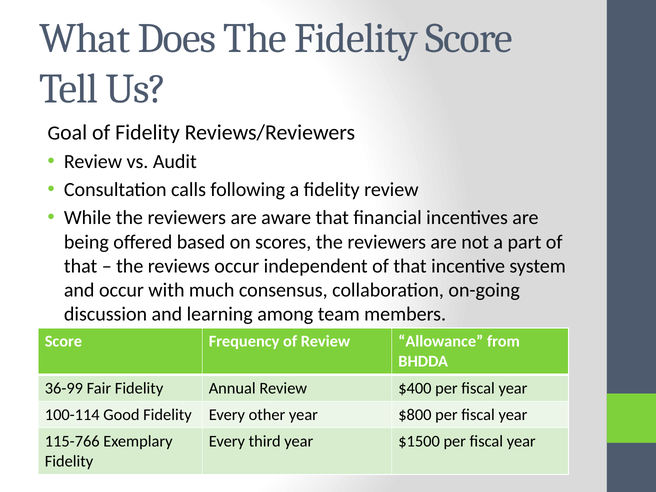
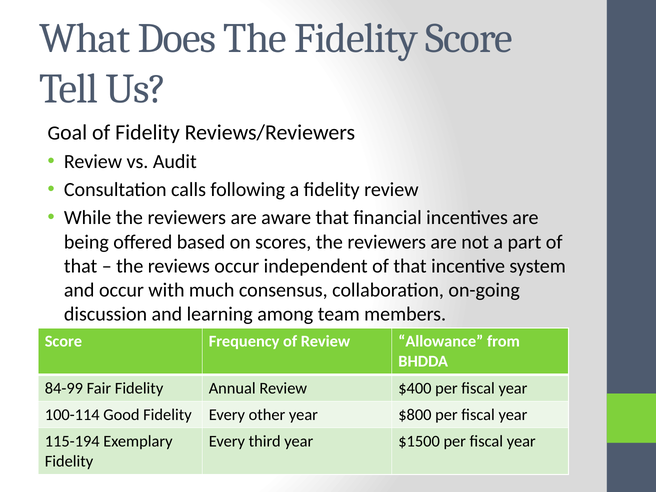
36-99: 36-99 -> 84-99 (64, 388)
115-766: 115-766 -> 115-194 (72, 441)
